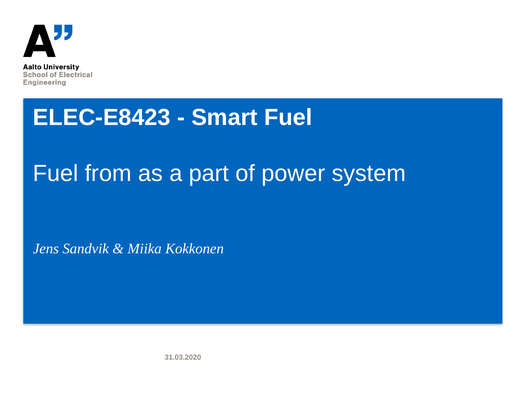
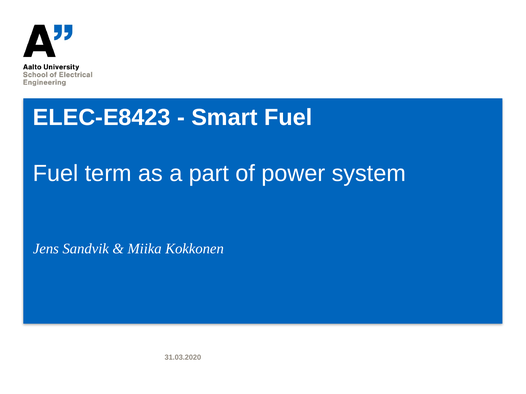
from: from -> term (108, 174)
